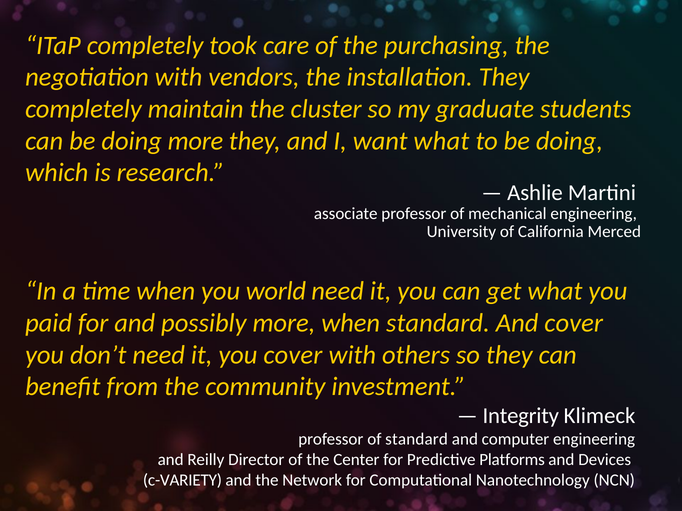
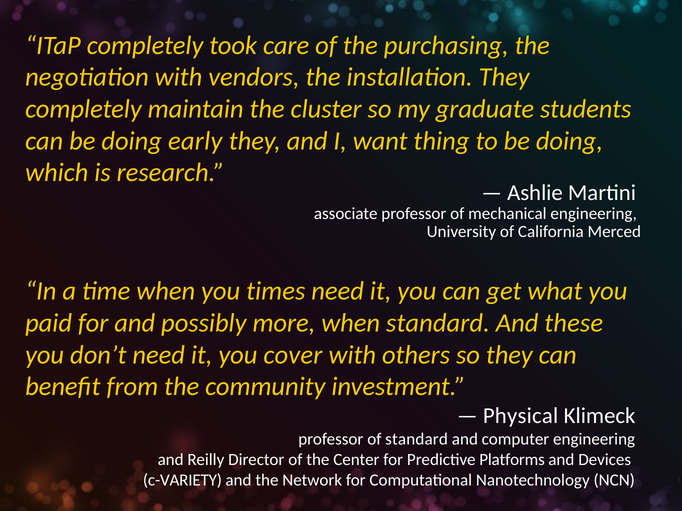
doing more: more -> early (195, 141)
want what: what -> thing (442, 141)
world: world -> times (276, 291)
And cover: cover -> these (574, 323)
Integrity: Integrity -> Physical (521, 416)
